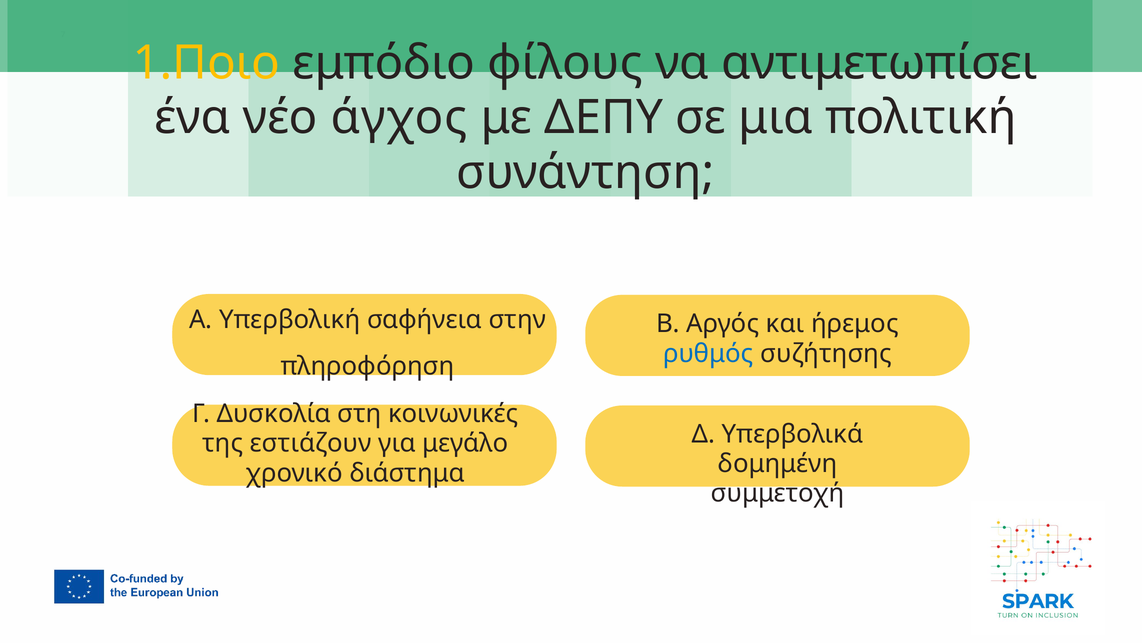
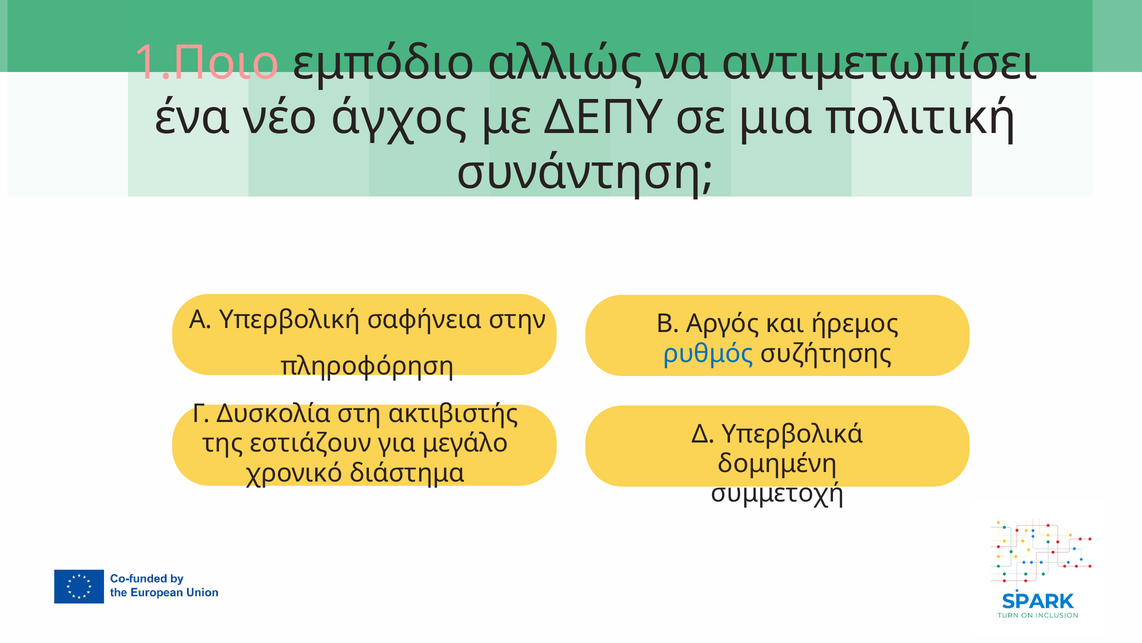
1.Ποιο colour: yellow -> pink (206, 63)
φίλους: φίλους -> αλλιώς (565, 63)
κοινωνικές: κοινωνικές -> ακτιβιστής (453, 413)
